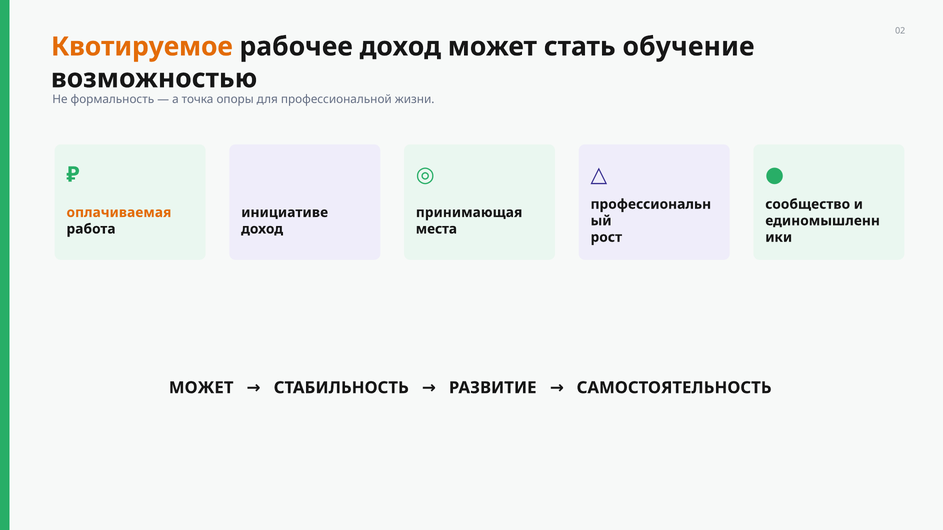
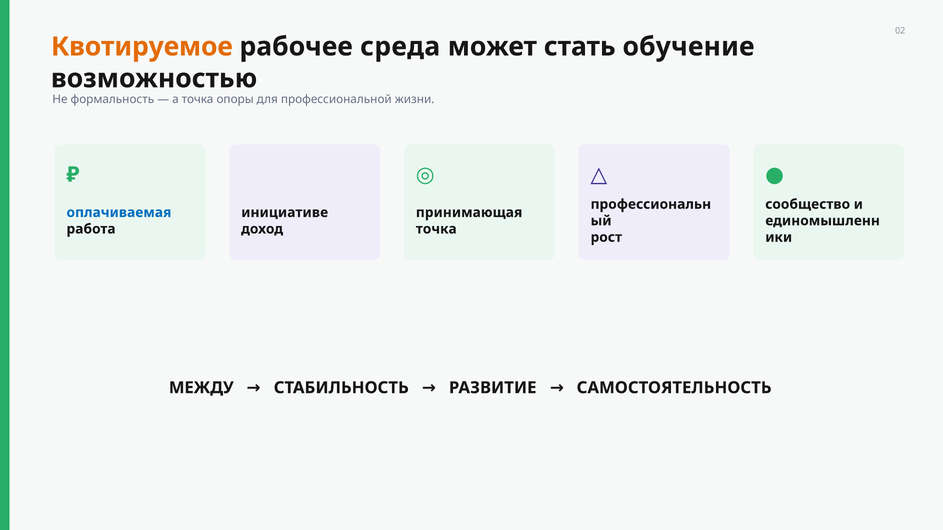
рабочее доход: доход -> среда (400, 47)
оплачиваемая colour: orange -> blue (119, 213)
места: места -> точка (436, 229)
МОЖЕТ: МОЖЕТ -> МЕЖДУ (201, 388)
